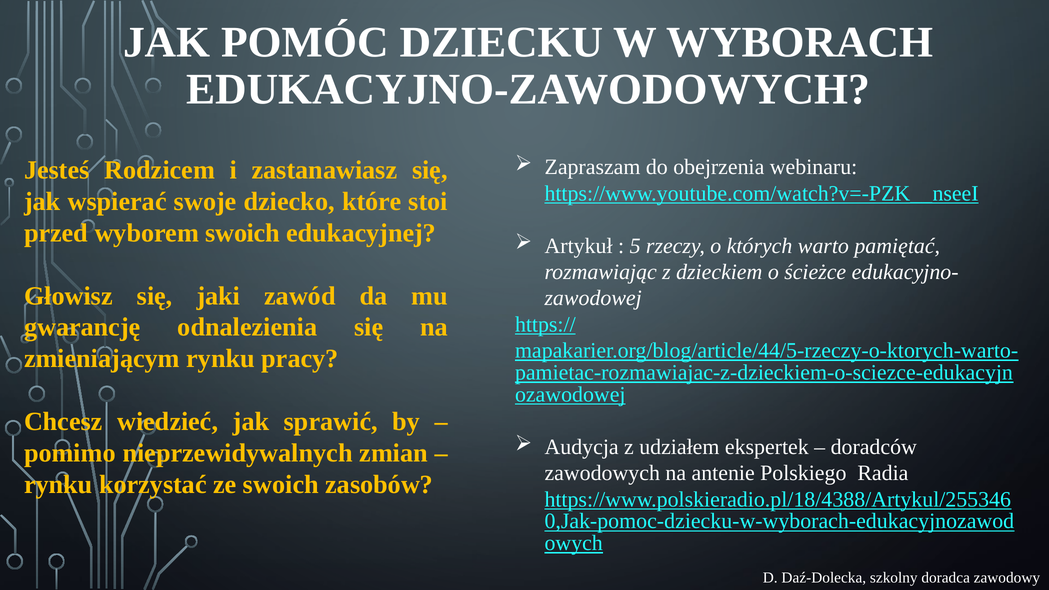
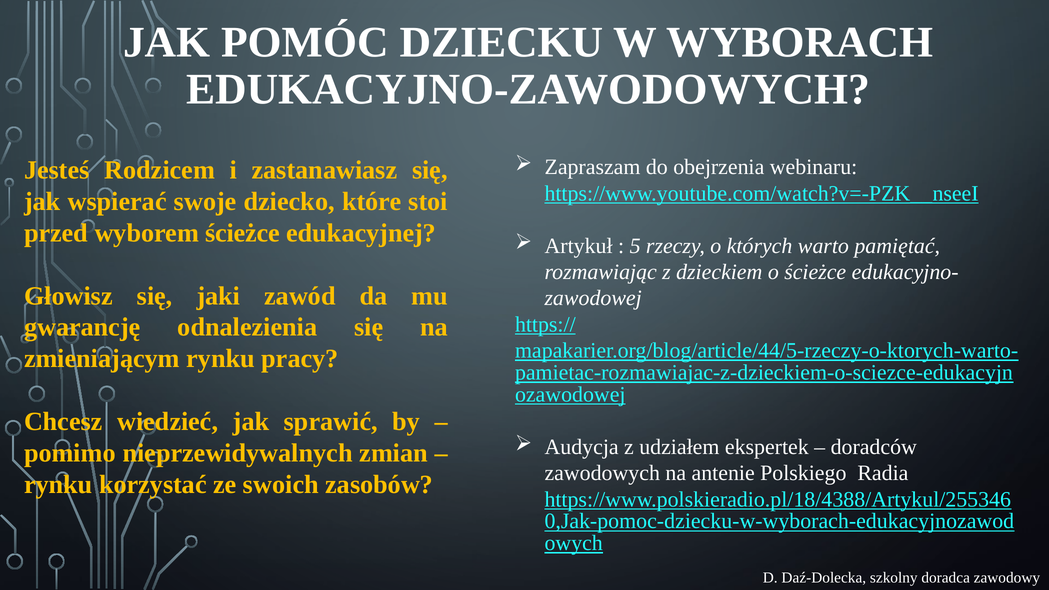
wyborem swoich: swoich -> ścieżce (243, 233)
